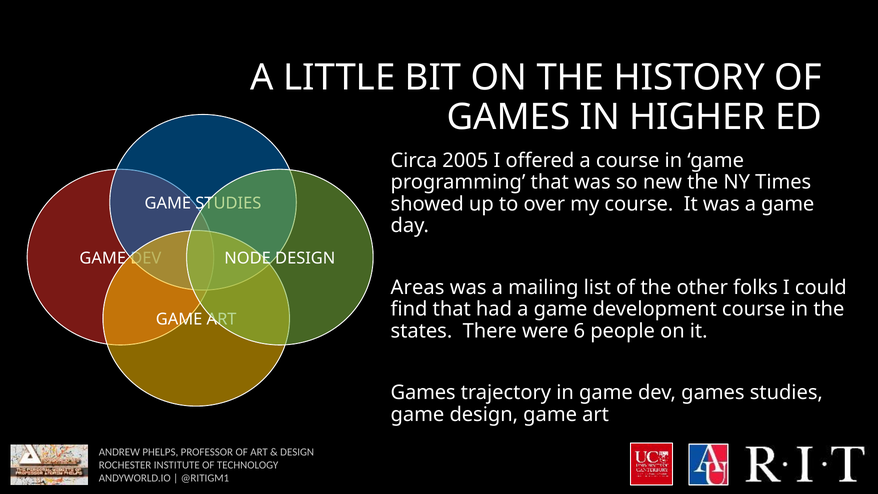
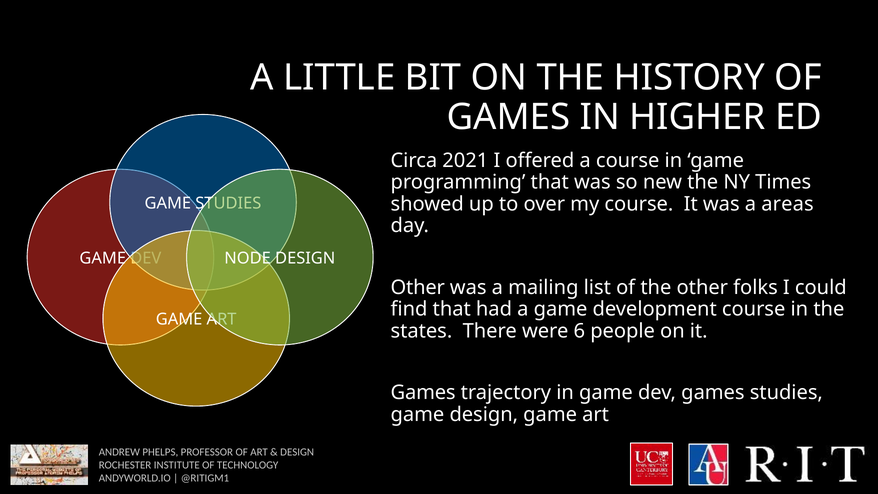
2005: 2005 -> 2021 (465, 160)
was a game: game -> areas (788, 204)
Areas: Areas -> Other (418, 287)
